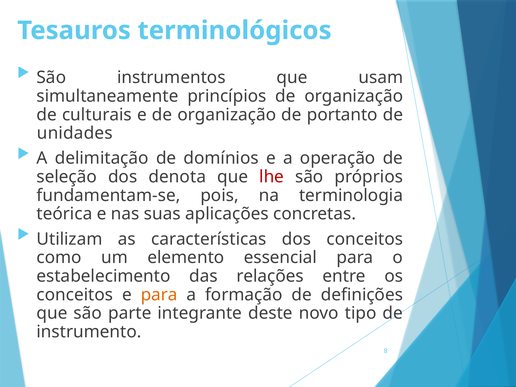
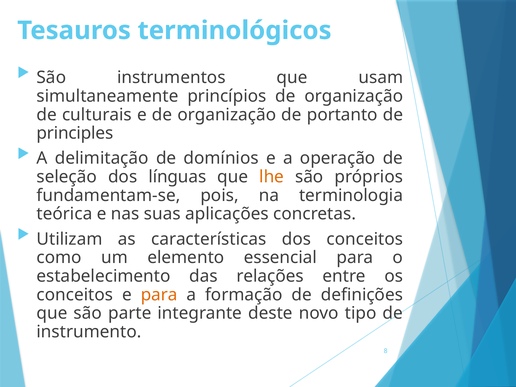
unidades: unidades -> principles (75, 133)
denota: denota -> línguas (177, 177)
lhe colour: red -> orange (272, 177)
